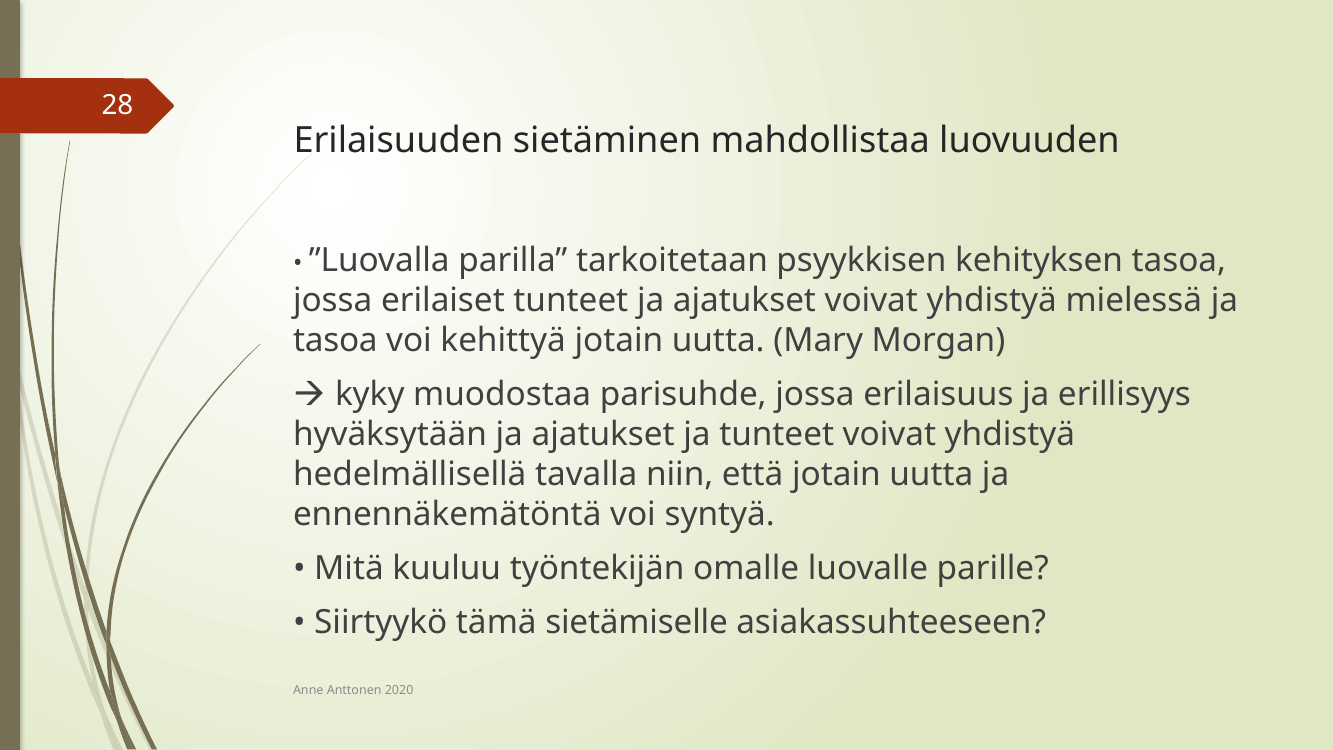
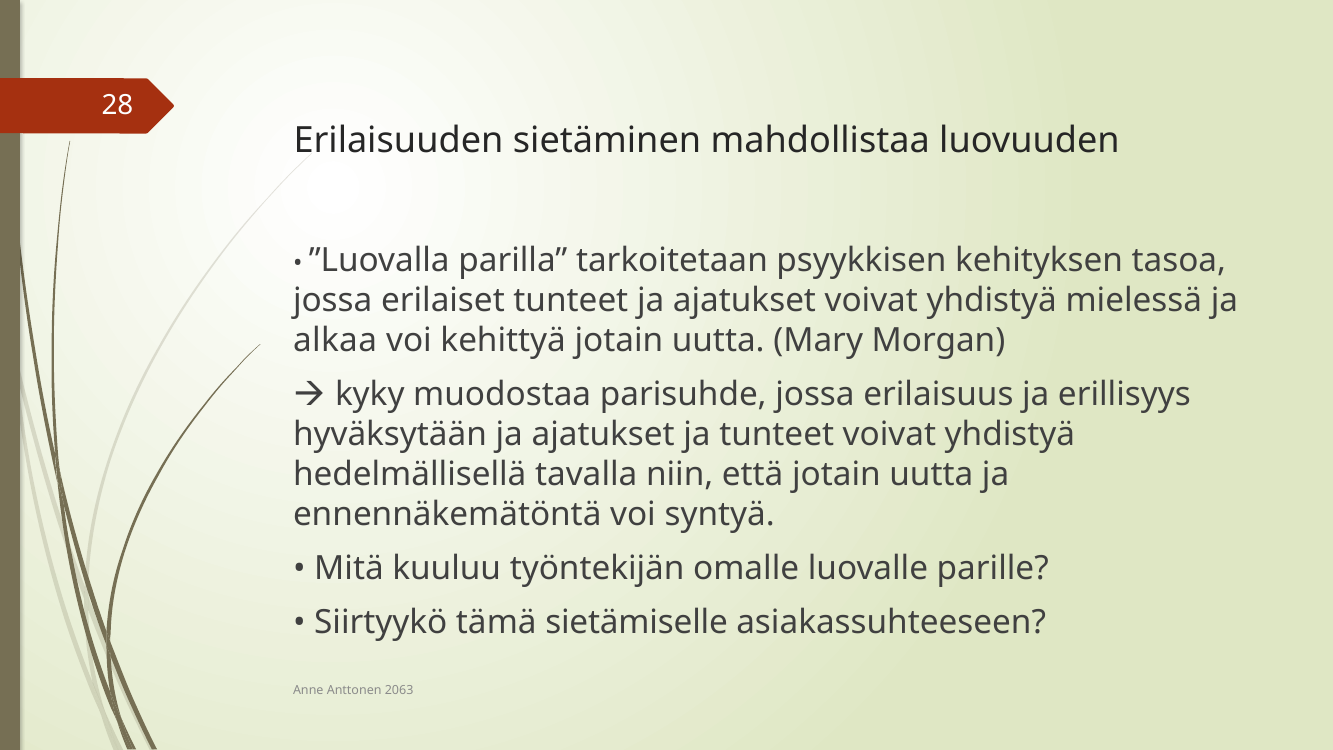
tasoa: tasoa -> alkaa (335, 341)
2020: 2020 -> 2063 (399, 691)
